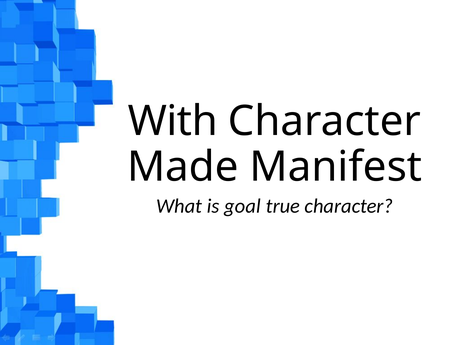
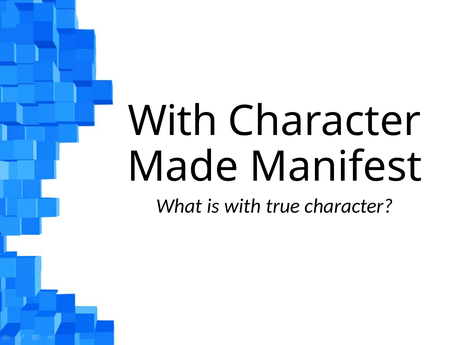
is goal: goal -> with (243, 206)
